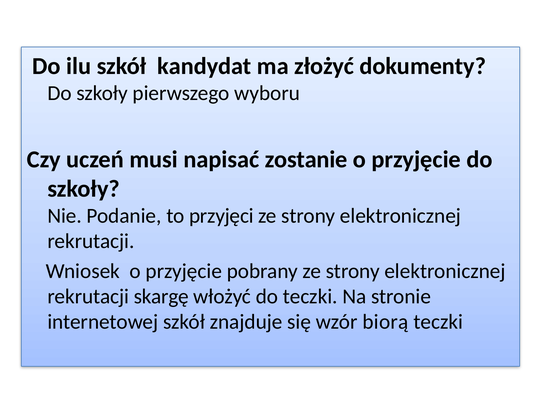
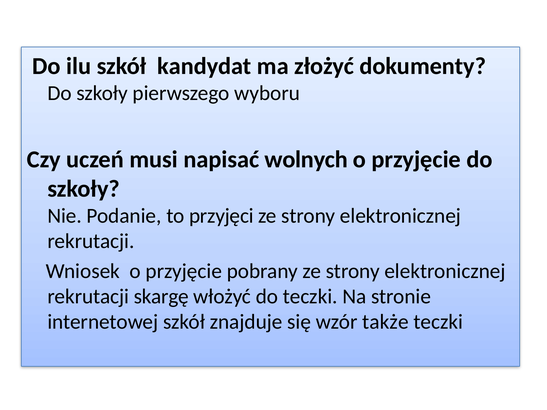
zostanie: zostanie -> wolnych (306, 160)
biorą: biorą -> także (385, 322)
